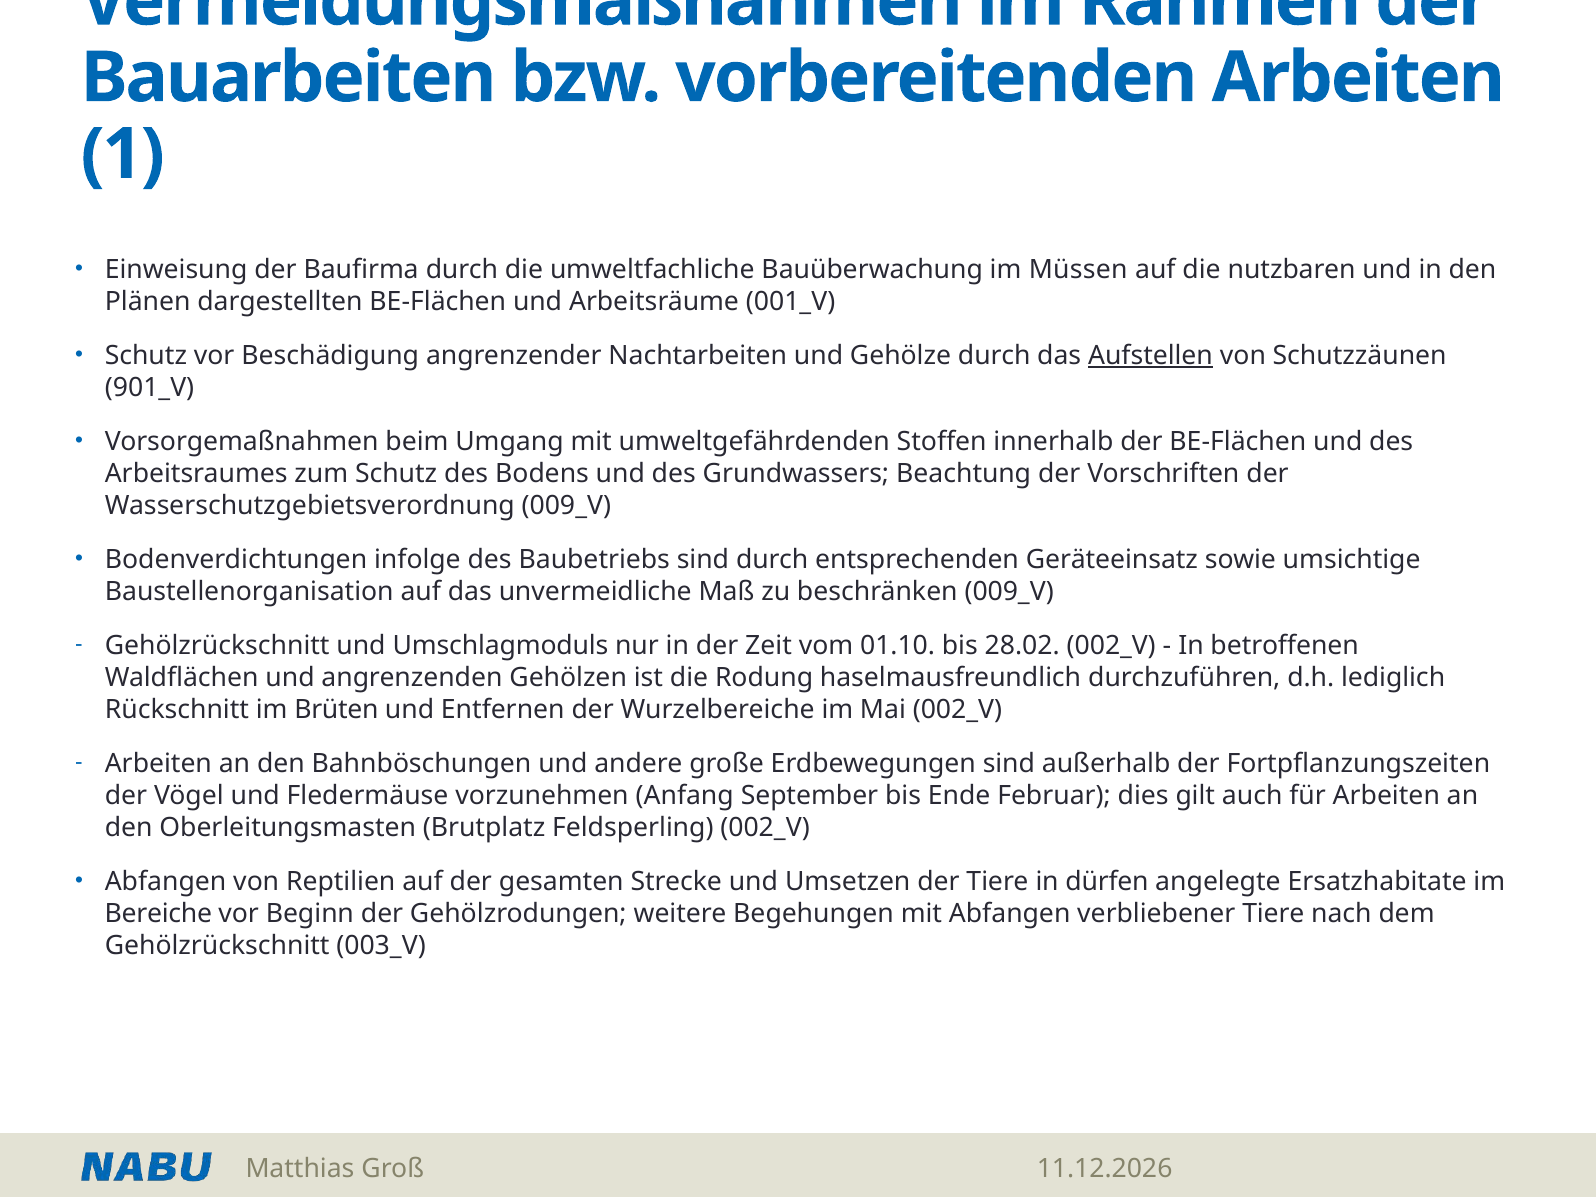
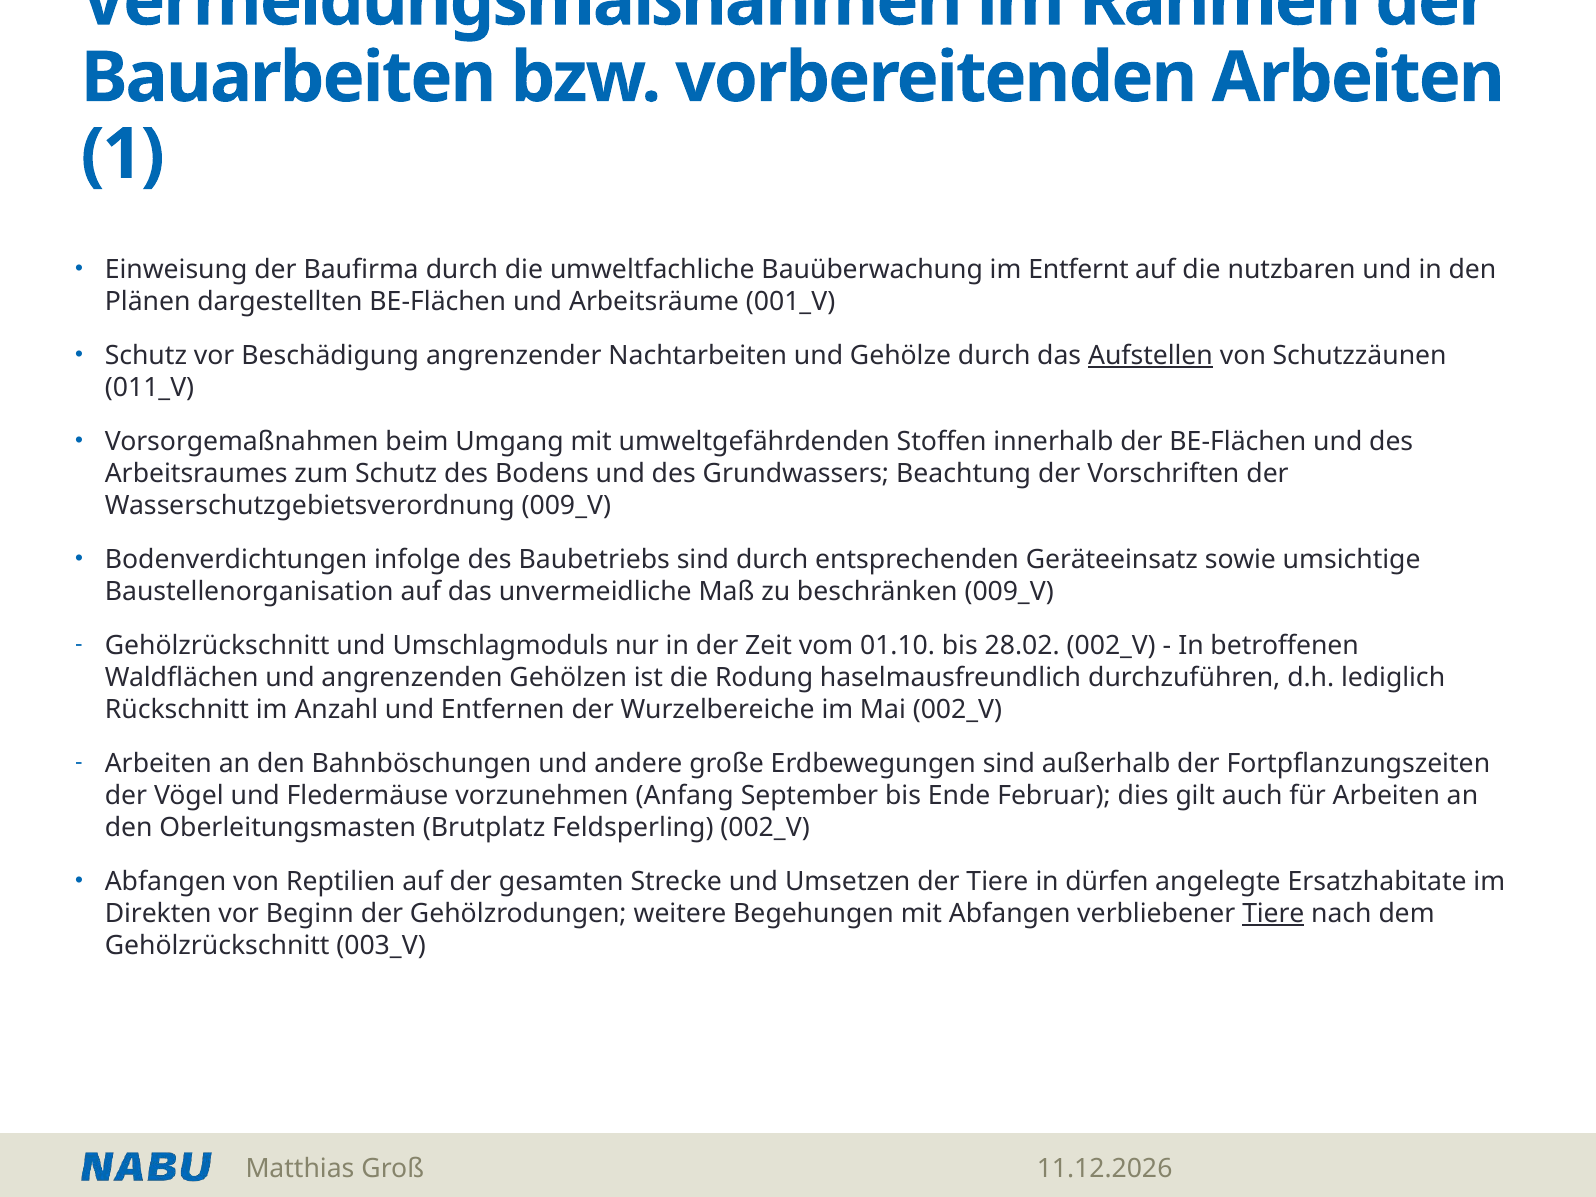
Müssen: Müssen -> Entfernt (1079, 270)
901_V: 901_V -> 011_V (150, 388)
Brüten: Brüten -> Anzahl (336, 710)
Bereiche: Bereiche -> Direkten (158, 914)
Tiere underline: none -> present (1273, 914)
